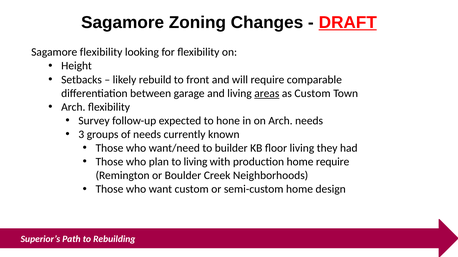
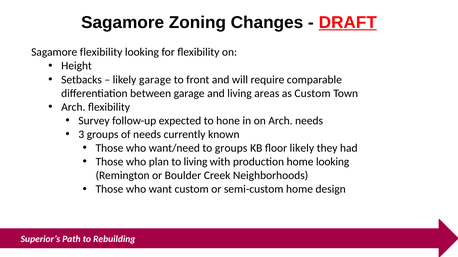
likely rebuild: rebuild -> garage (155, 80)
areas underline: present -> none (267, 94)
to builder: builder -> groups (231, 148)
floor living: living -> likely (302, 148)
home require: require -> looking (333, 162)
